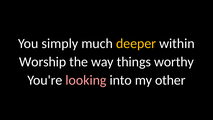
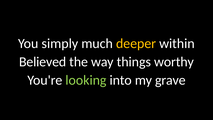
Worship: Worship -> Believed (43, 62)
looking colour: pink -> light green (86, 80)
other: other -> grave (170, 80)
